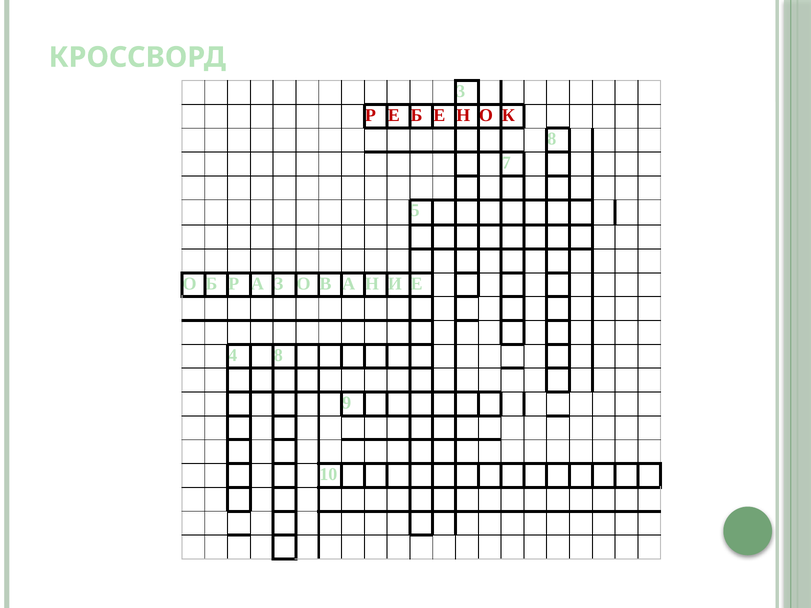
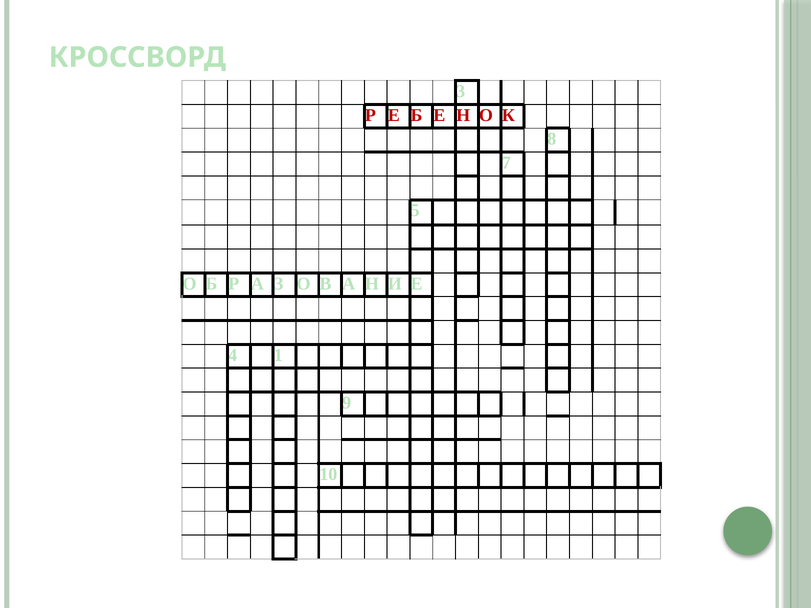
4 8: 8 -> 1 (278, 355)
